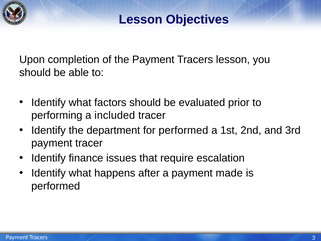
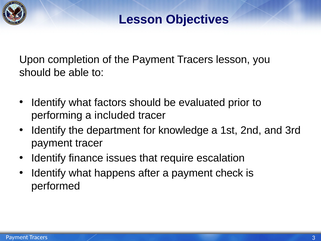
for performed: performed -> knowledge (184, 130)
made: made -> check (229, 173)
